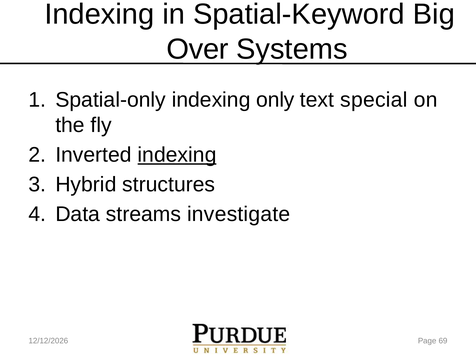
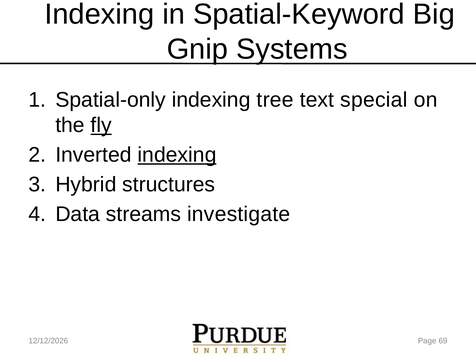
Over: Over -> Gnip (197, 49)
only: only -> tree (275, 100)
fly underline: none -> present (101, 125)
